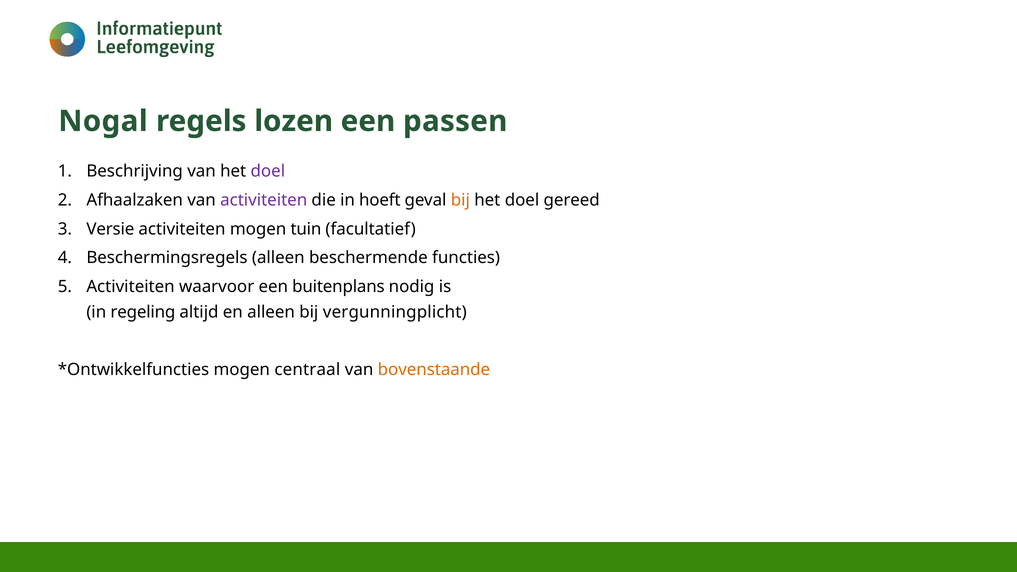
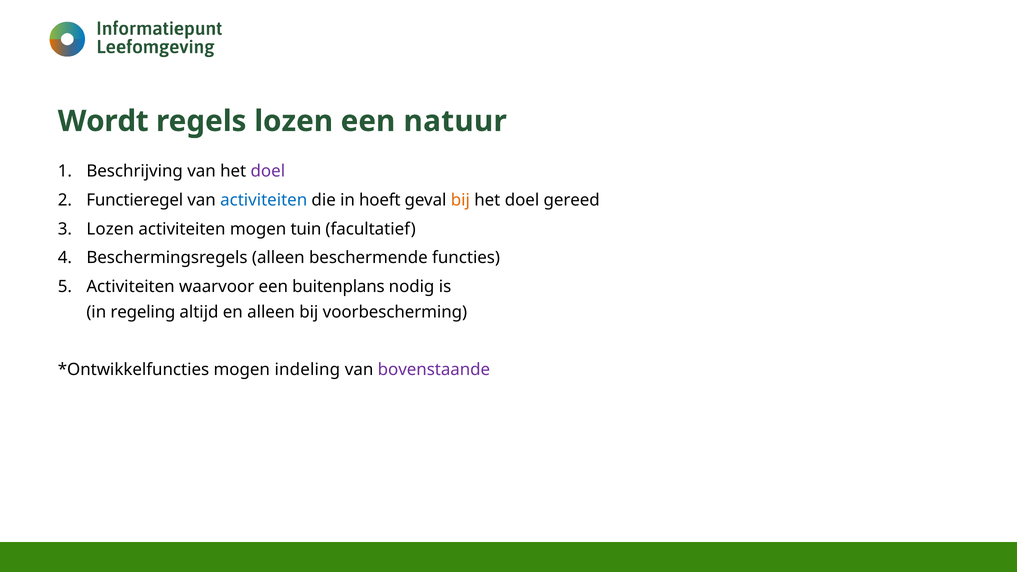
Nogal: Nogal -> Wordt (103, 121)
passen: passen -> natuur (455, 121)
Afhaalzaken: Afhaalzaken -> Functieregel (135, 200)
activiteiten colour: purple -> blue (264, 200)
Versie: Versie -> Lozen (110, 229)
vergunningplicht: vergunningplicht -> voorbescherming (395, 312)
centraal: centraal -> indeling (307, 370)
bovenstaande colour: orange -> purple (434, 370)
